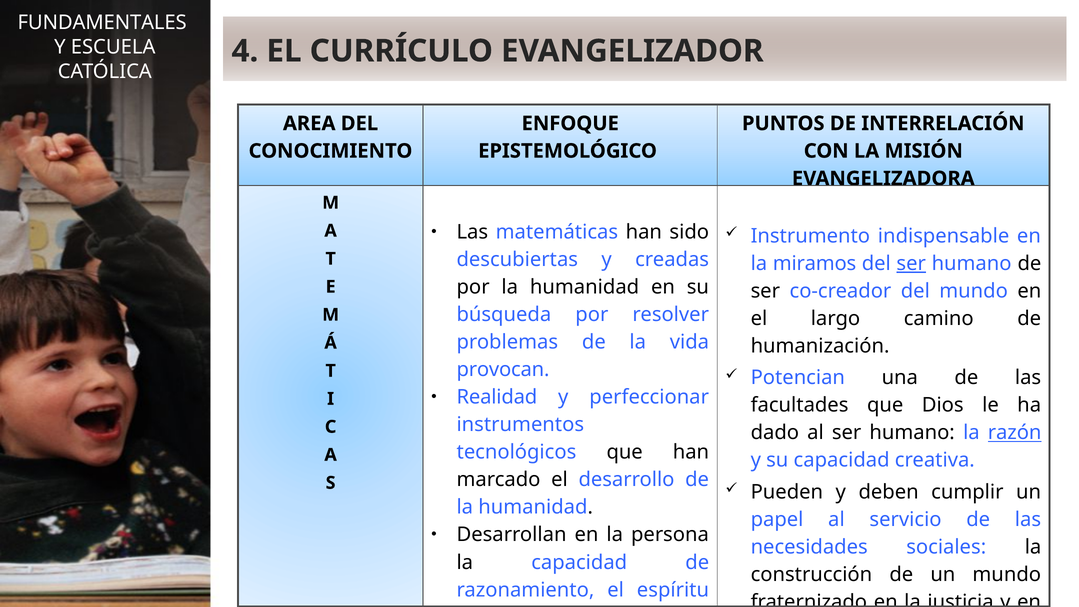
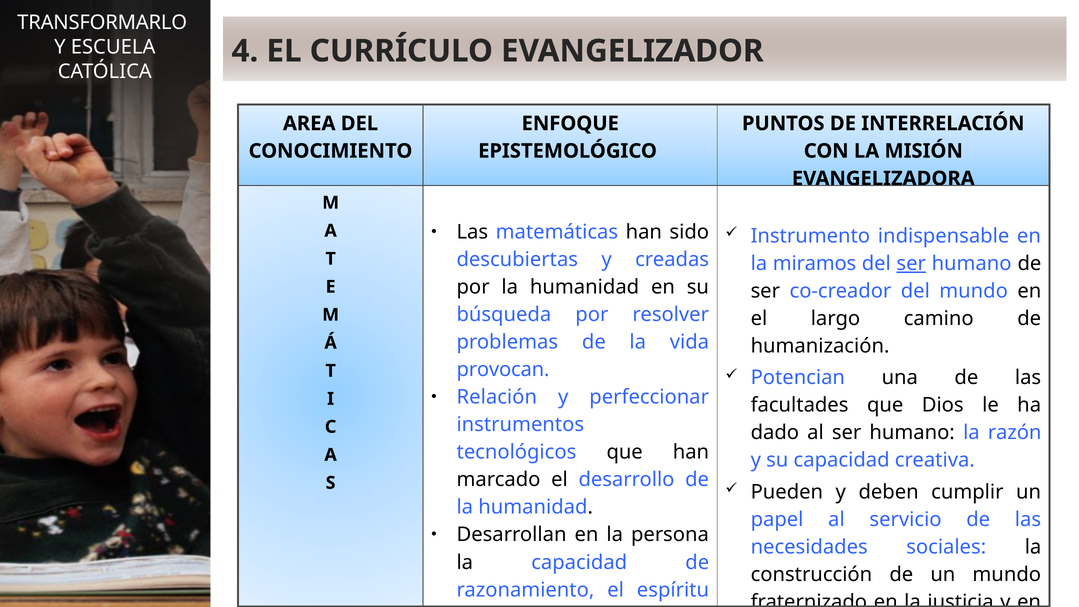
FUNDAMENTALES: FUNDAMENTALES -> TRANSFORMARLO (102, 23)
Realidad: Realidad -> Relación (497, 397)
razón underline: present -> none (1015, 433)
